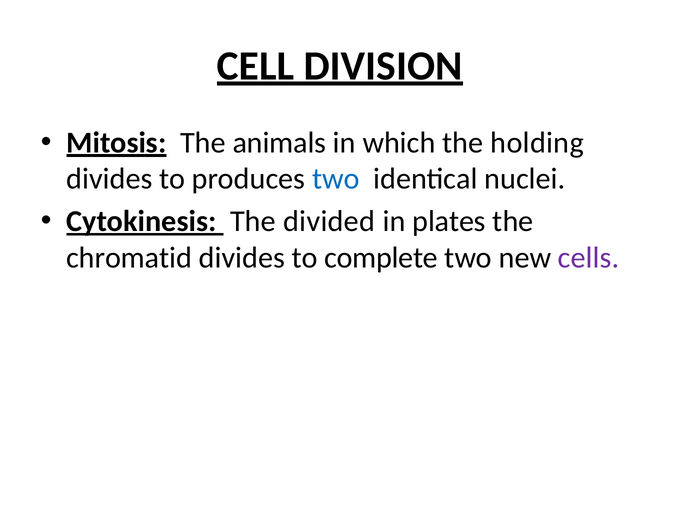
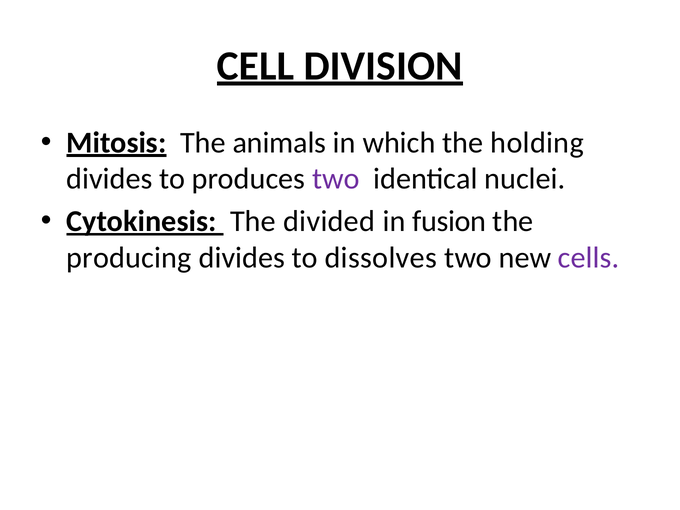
two colour: blue -> purple (336, 179)
plates: plates -> fusion (449, 221)
chromatid: chromatid -> producing (129, 258)
complete: complete -> dissolves (381, 258)
